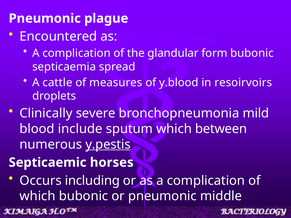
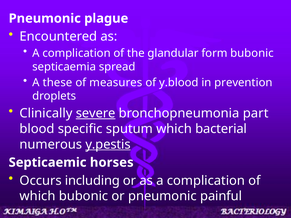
cattle: cattle -> these (57, 83)
resoirvoirs: resoirvoirs -> prevention (243, 83)
severe underline: none -> present (96, 113)
mild: mild -> part (256, 113)
include: include -> specific (80, 129)
between: between -> bacterial (221, 129)
middle: middle -> painful (221, 196)
